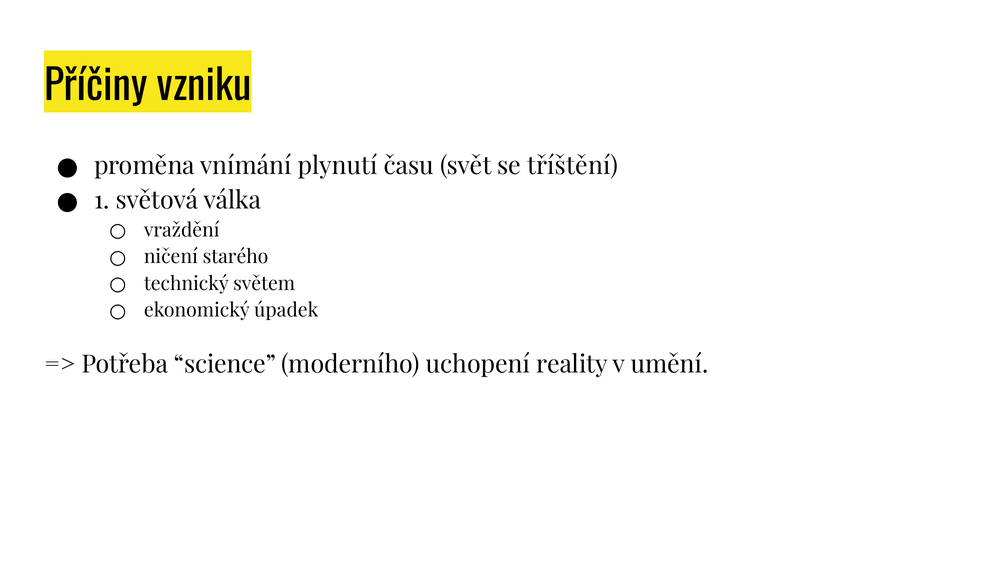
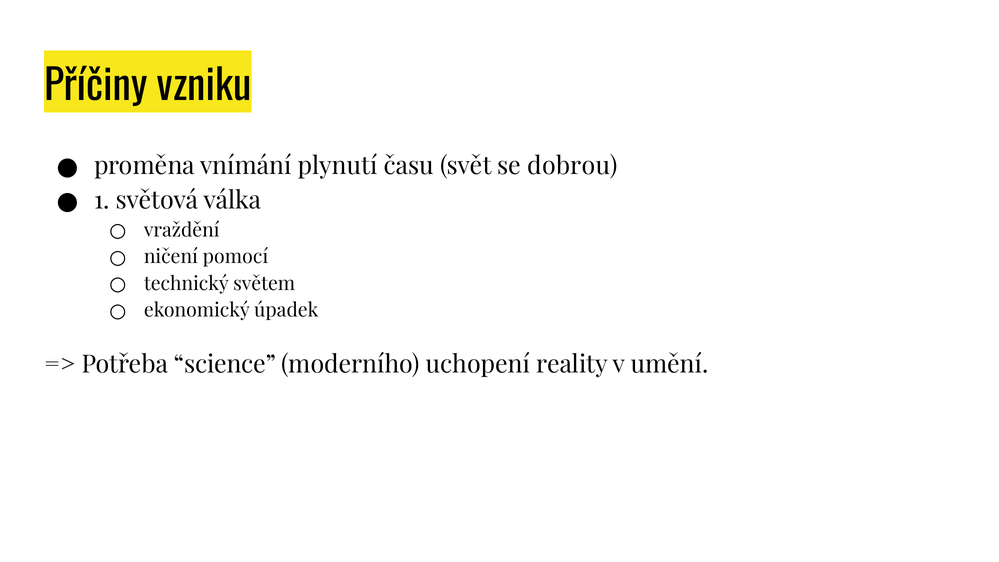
tříštění: tříštění -> dobrou (573, 166)
starého: starého -> pomocí (235, 257)
